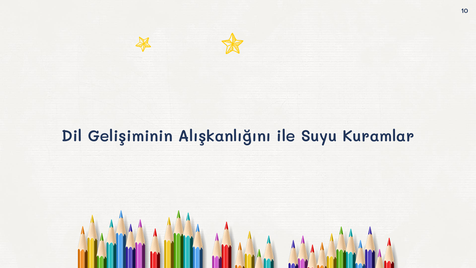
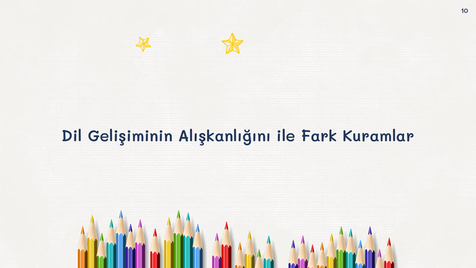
Suyu: Suyu -> Fark (319, 136)
